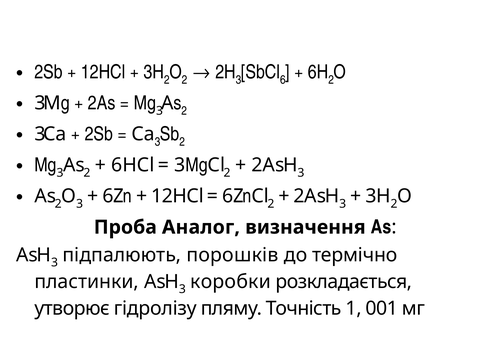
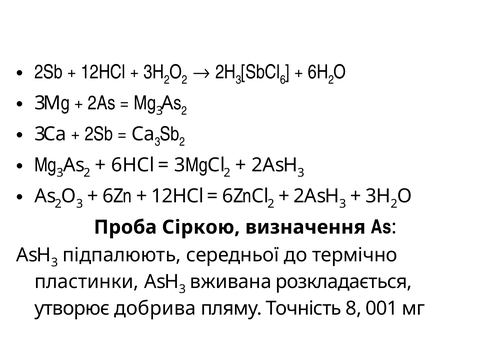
Аналог: Аналог -> Сіркою (201, 227)
порошкiв: порошкiв -> середньої (233, 255)
коробки: коробки -> вживана (231, 282)
гідролізу: гідролізу -> добрива (155, 308)
1: 1 -> 8 (354, 308)
